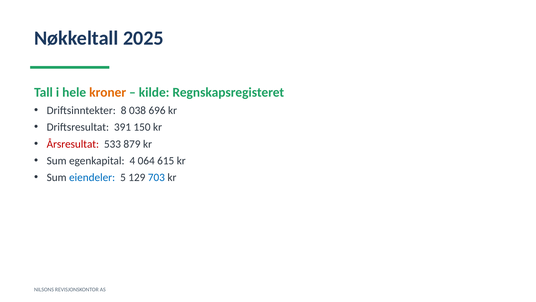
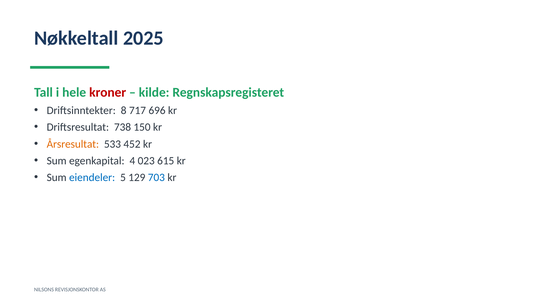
kroner colour: orange -> red (108, 92)
038: 038 -> 717 (137, 110)
391: 391 -> 738 (123, 127)
Årsresultat colour: red -> orange (73, 144)
879: 879 -> 452 (132, 144)
064: 064 -> 023 (146, 160)
